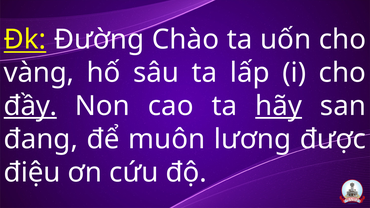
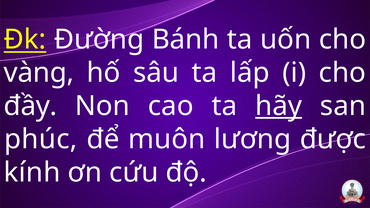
Chào: Chào -> Bánh (186, 39)
đầy underline: present -> none (30, 106)
đang: đang -> phúc (41, 139)
điệu: điệu -> kính (32, 173)
